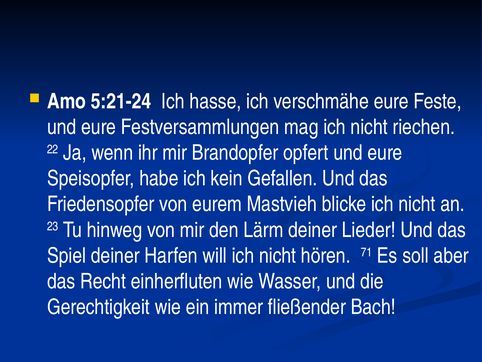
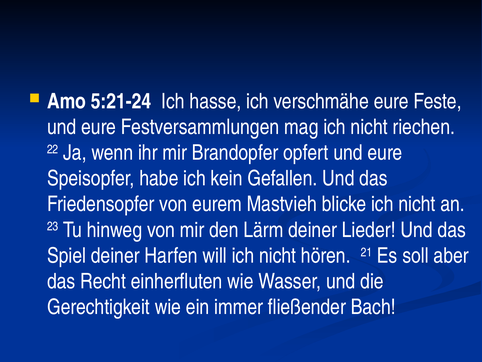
71: 71 -> 21 (367, 252)
